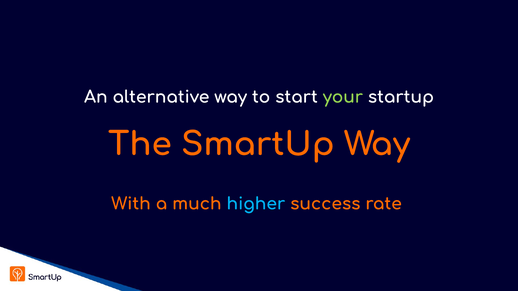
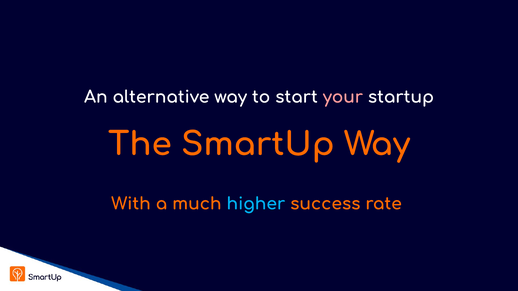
your colour: light green -> pink (343, 97)
